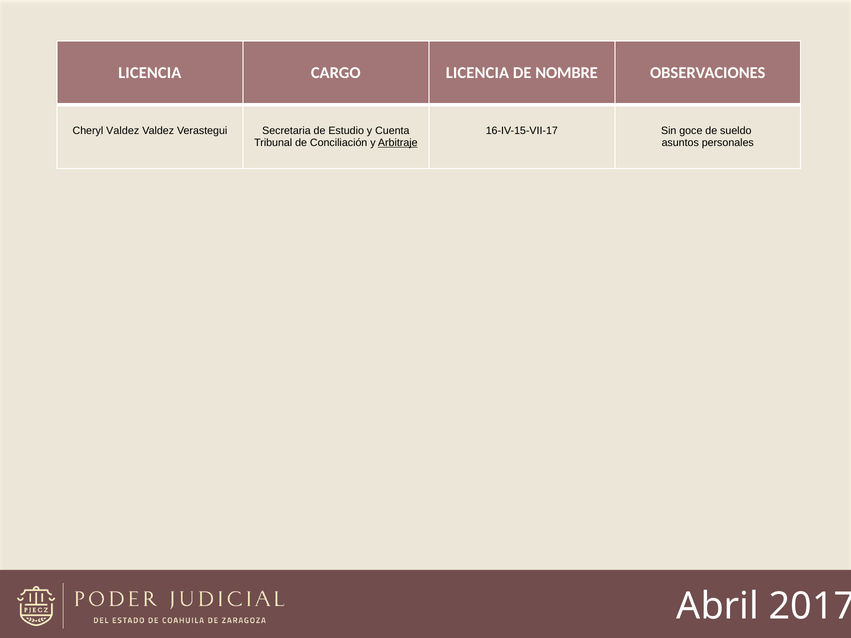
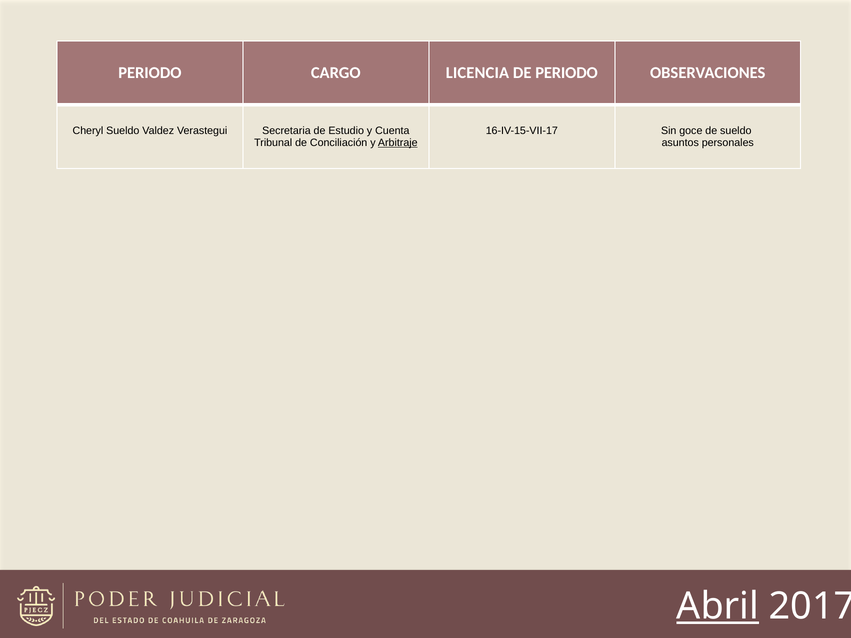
LICENCIA: LICENCIA -> PERIODO (150, 73)
DE NOMBRE: NOMBRE -> PERIODO (567, 73)
Cheryl Valdez: Valdez -> Sueldo (123, 131)
Abril underline: none -> present (718, 607)
